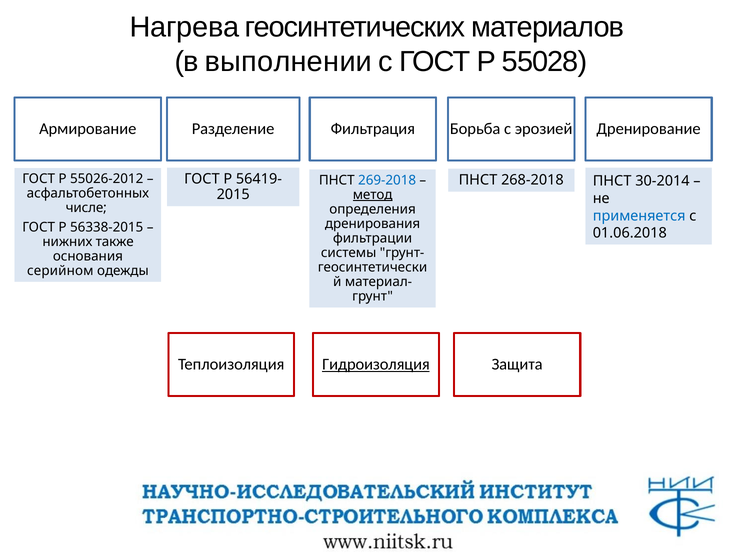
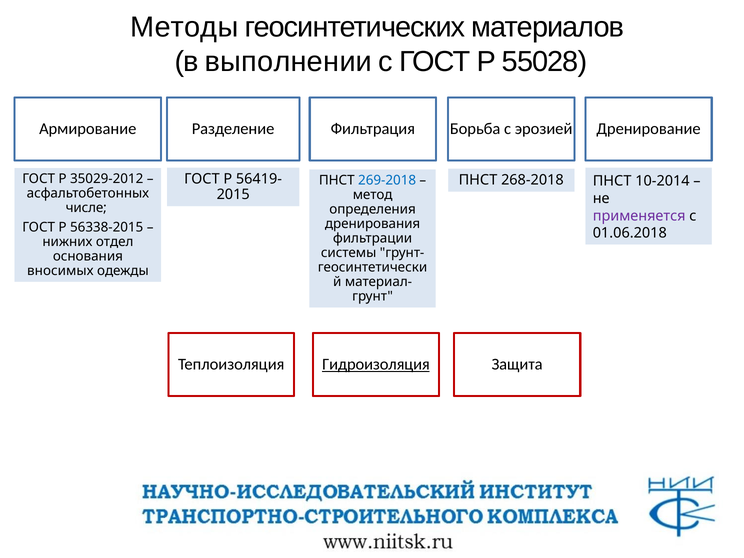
Нагрева: Нагрева -> Методы (184, 27)
55026-2012: 55026-2012 -> 35029-2012 (107, 179)
30-2014: 30-2014 -> 10-2014 (662, 181)
метод underline: present -> none (373, 195)
применяется colour: blue -> purple (639, 216)
также: также -> отдел (115, 242)
серийном: серийном -> вносимых (60, 271)
